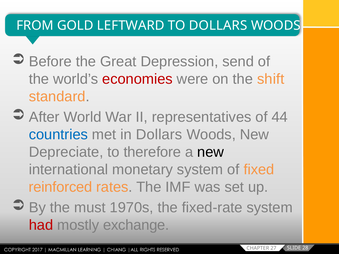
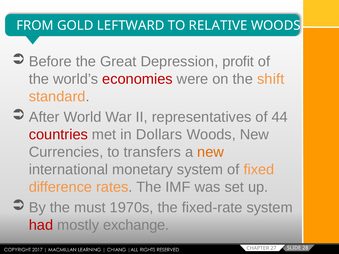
TO DOLLARS: DOLLARS -> RELATIVE (218, 26)
send: send -> profit (238, 62)
countries colour: blue -> red (58, 135)
Depreciate: Depreciate -> Currencies (66, 152)
therefore: therefore -> transfers (152, 152)
new colour: black -> orange (211, 152)
reinforced: reinforced -> difference (60, 187)
